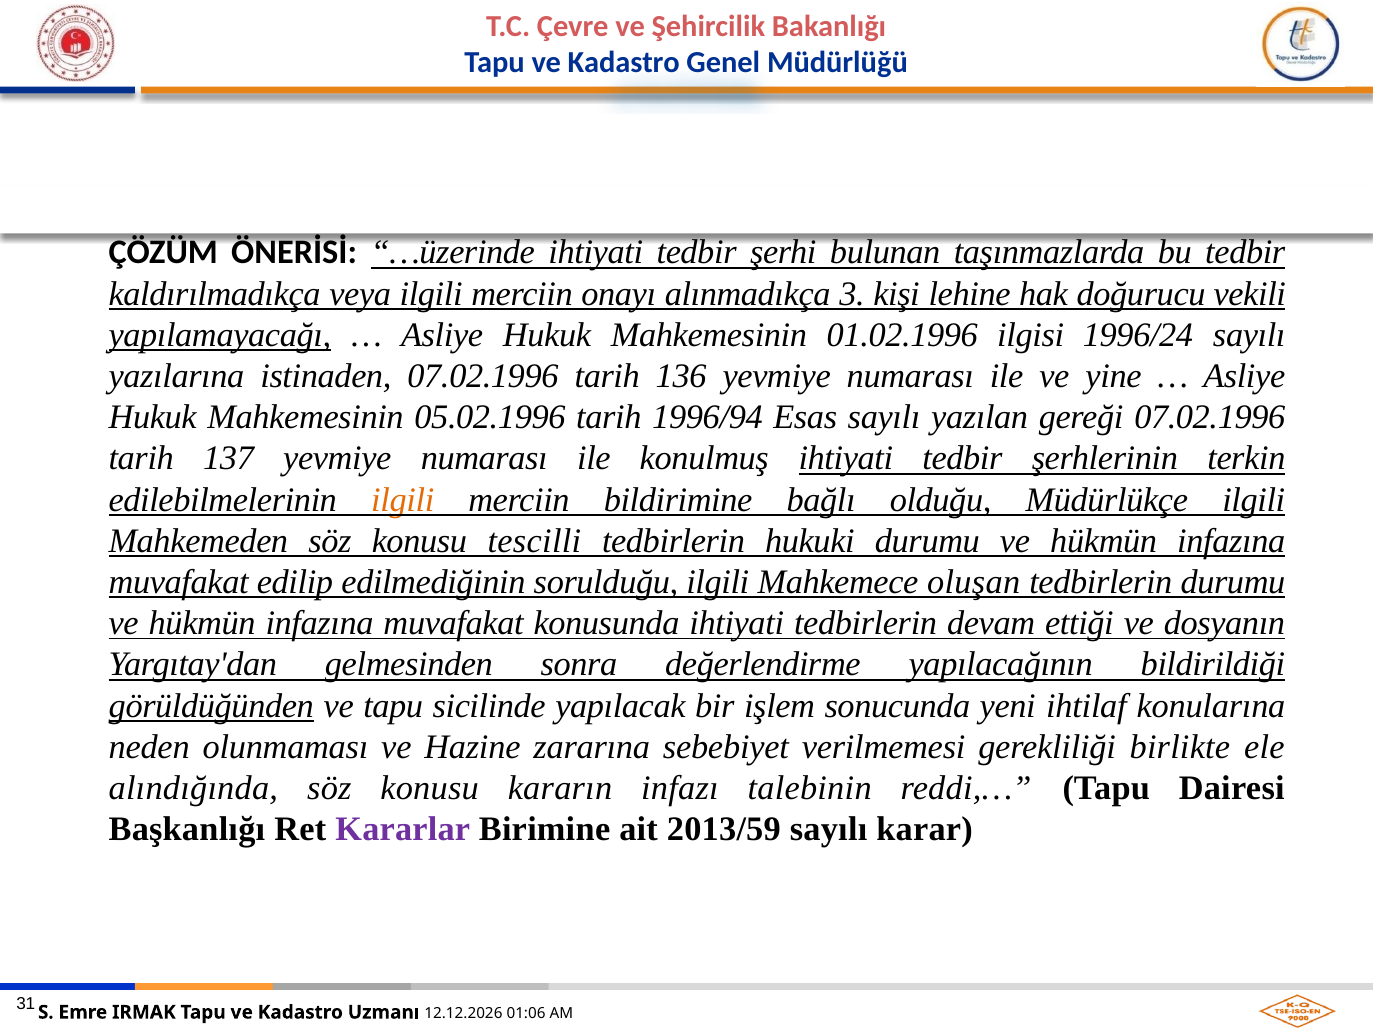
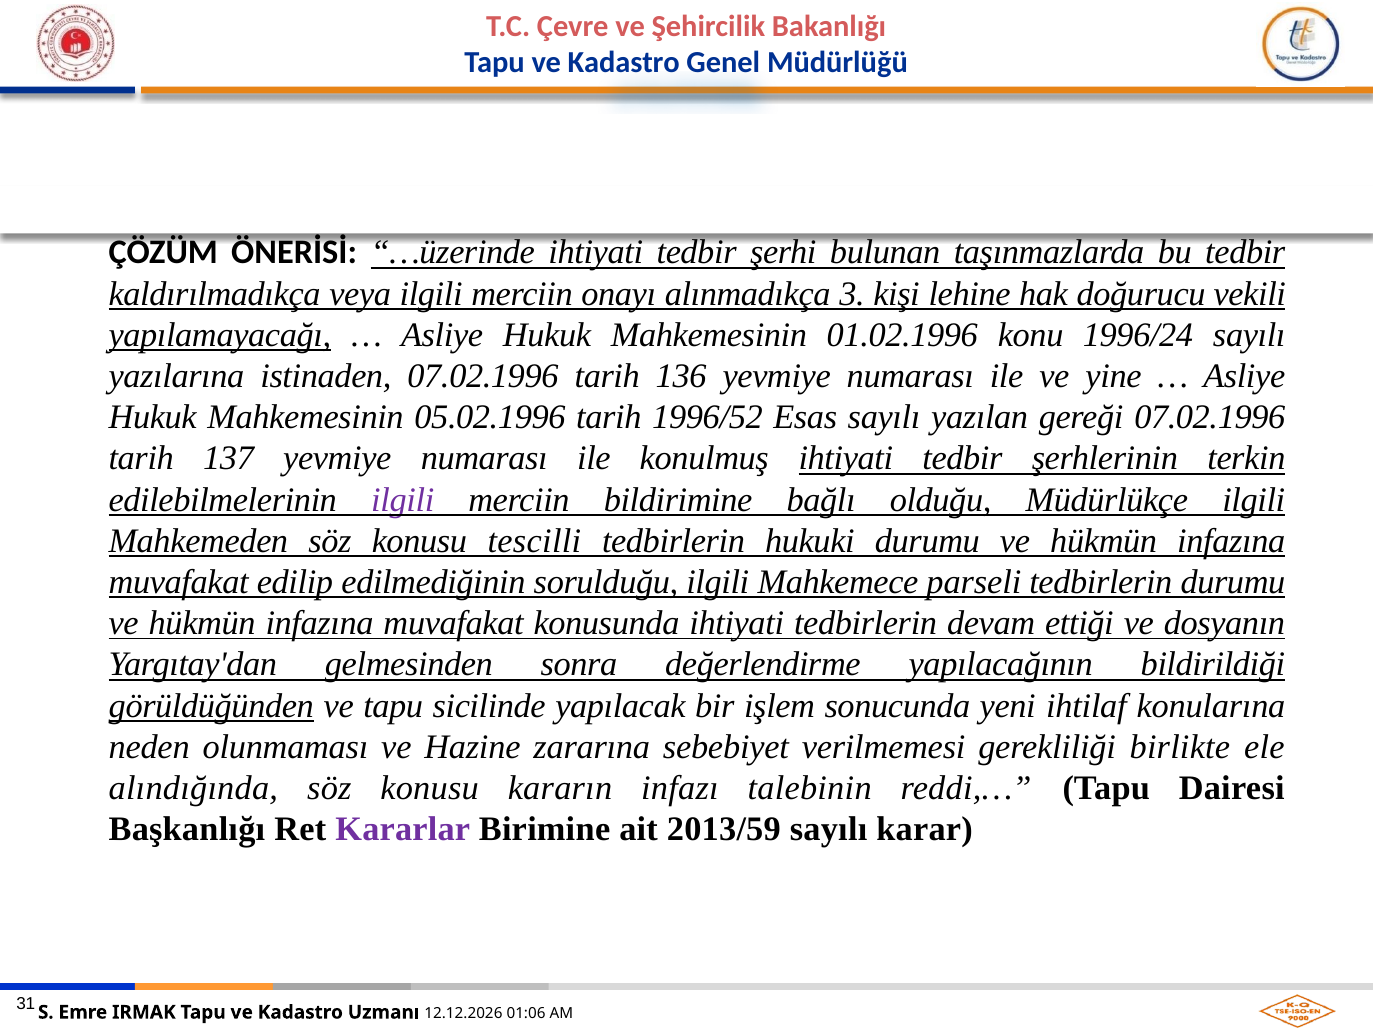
ilgisi: ilgisi -> konu (1031, 335)
1996/94: 1996/94 -> 1996/52 (707, 417)
ilgili colour: orange -> purple (403, 500)
oluşan: oluşan -> parseli (974, 582)
